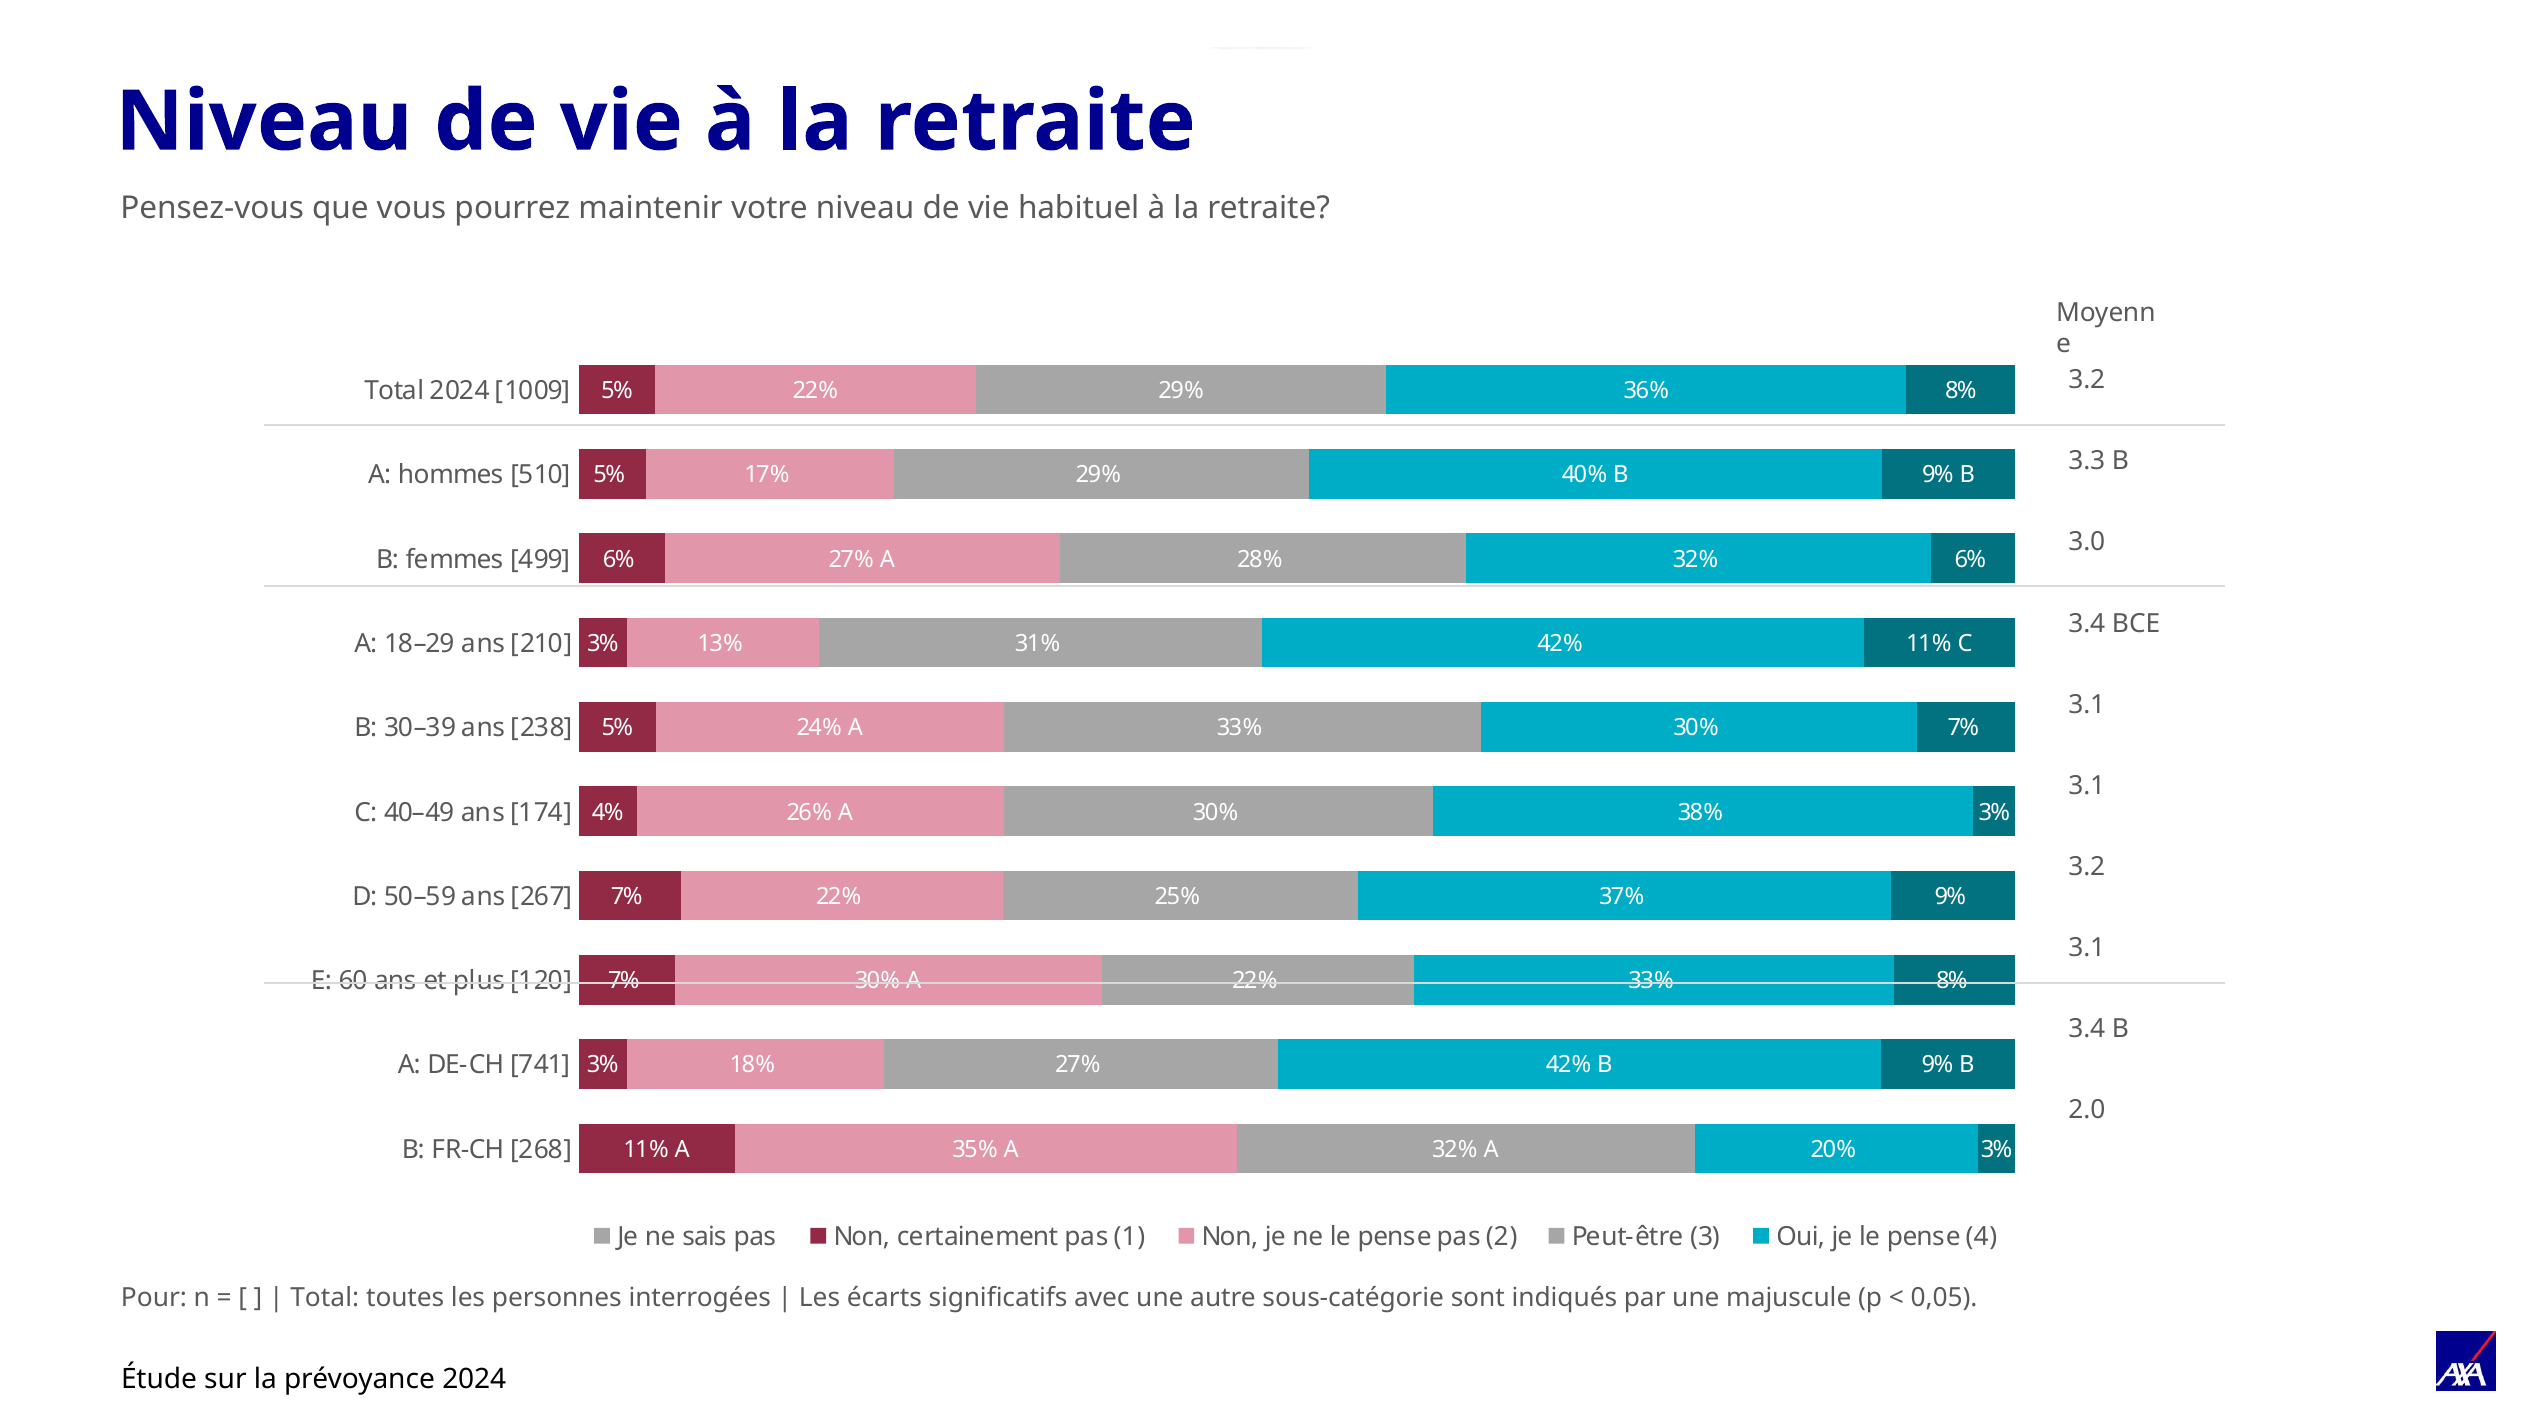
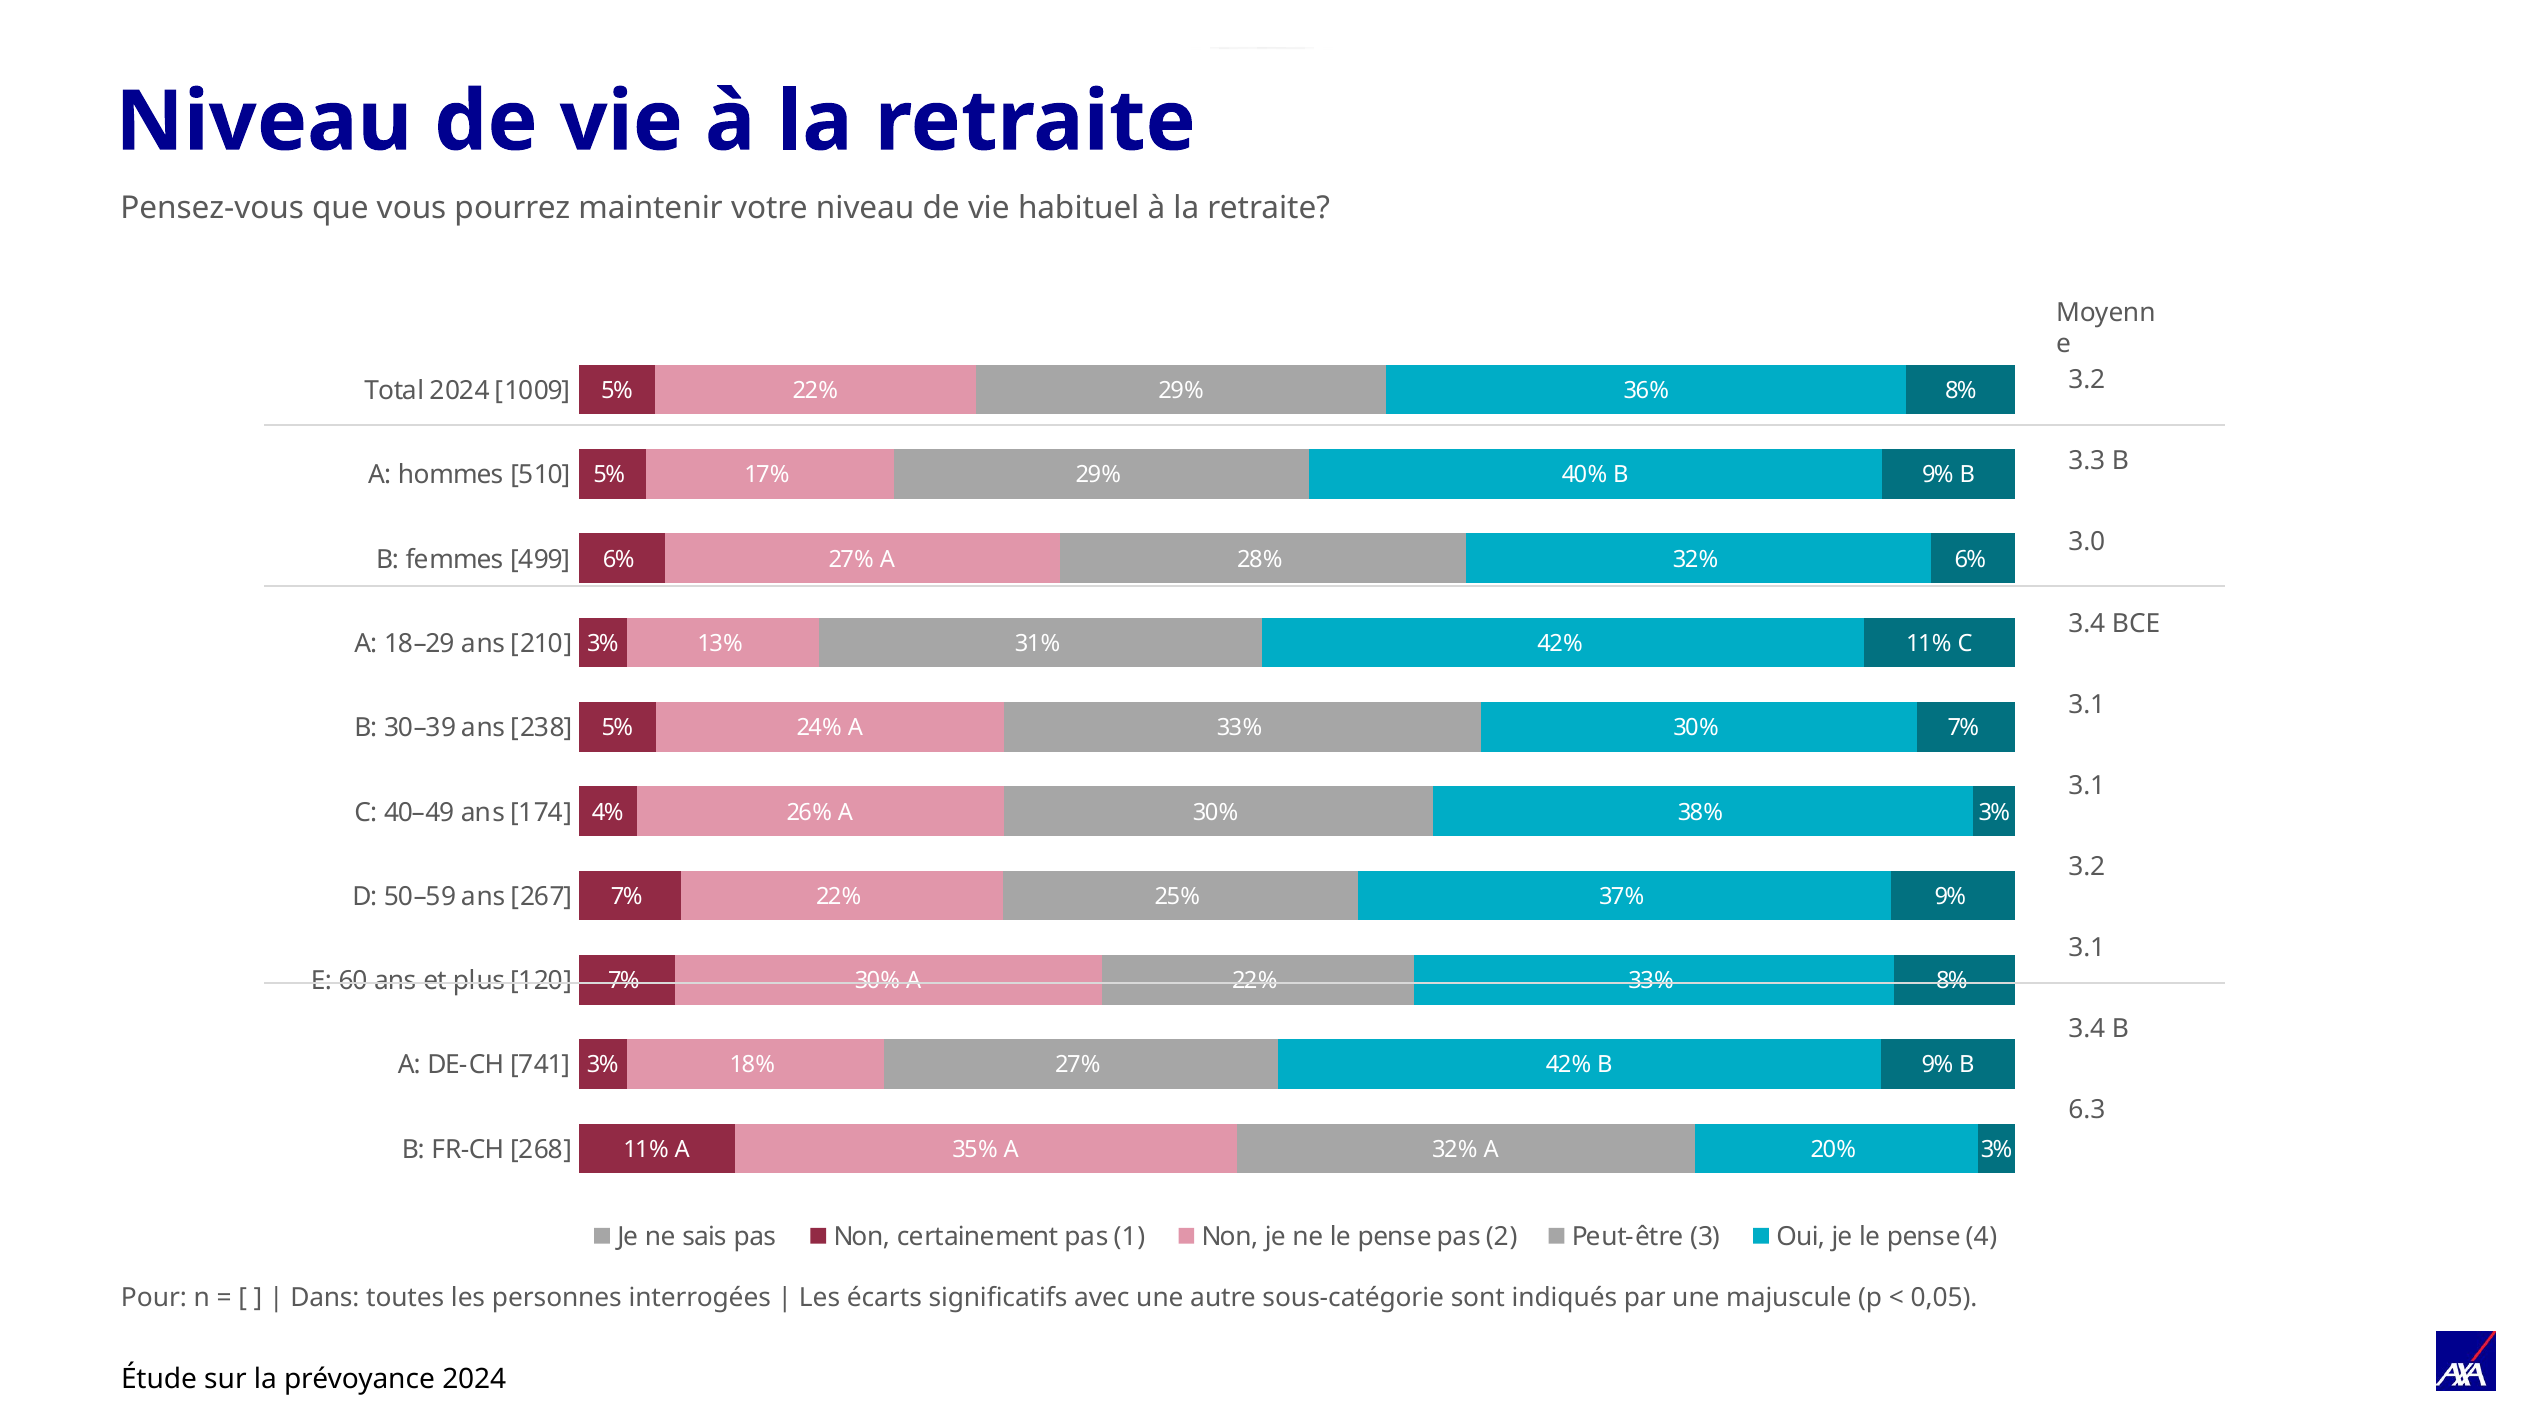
2.0: 2.0 -> 6.3 (2087, 1110)
Total: Total -> Dans (325, 1299)
